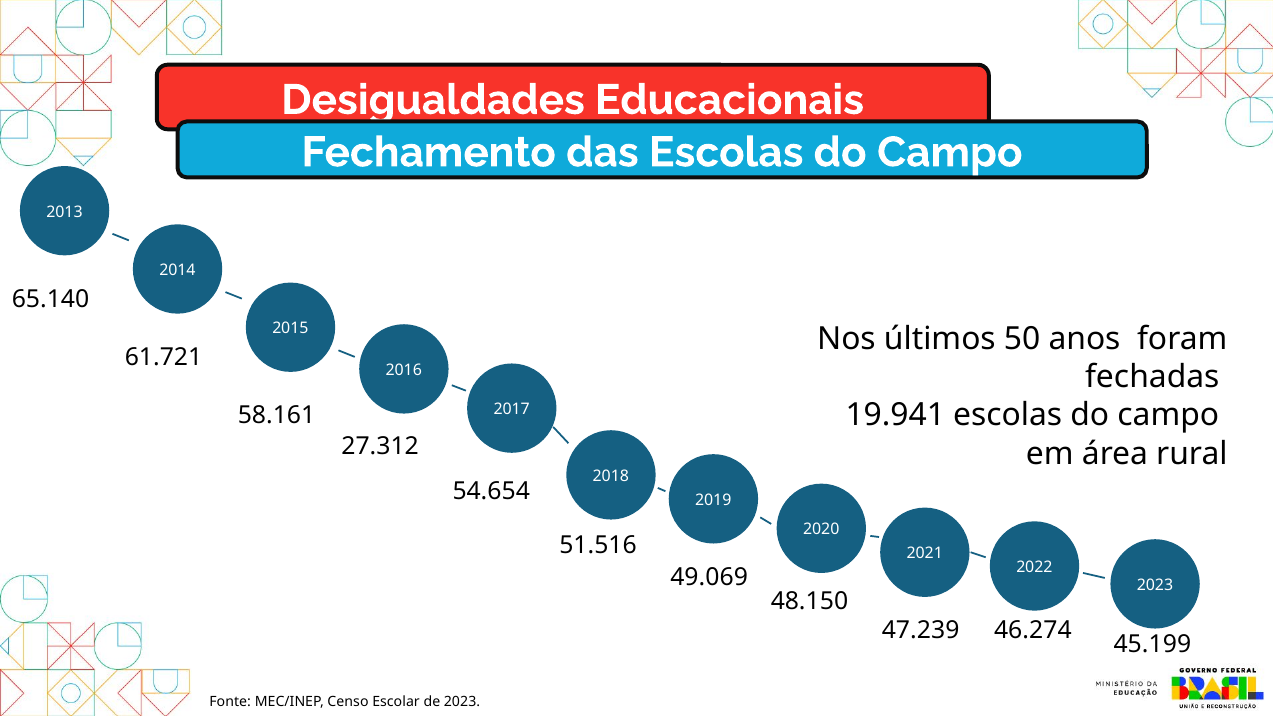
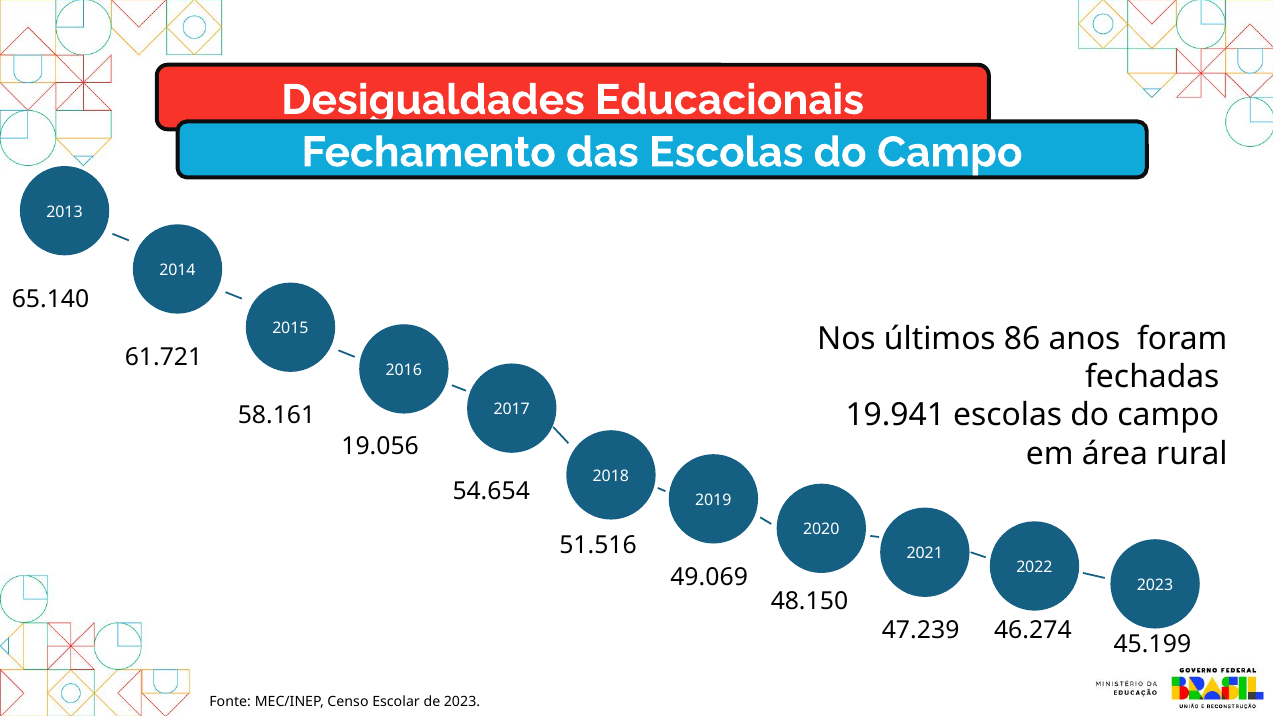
50: 50 -> 86 (1022, 339)
27.312: 27.312 -> 19.056 (380, 446)
